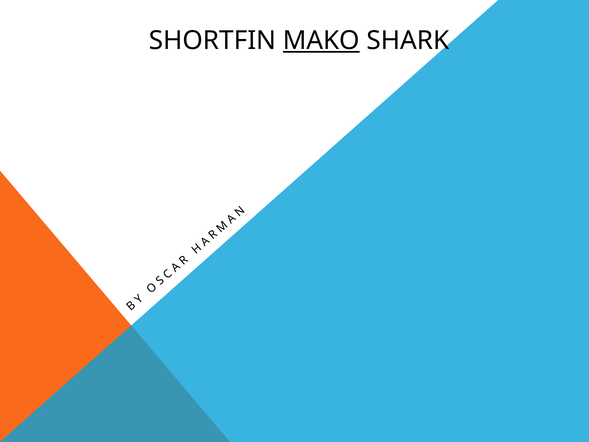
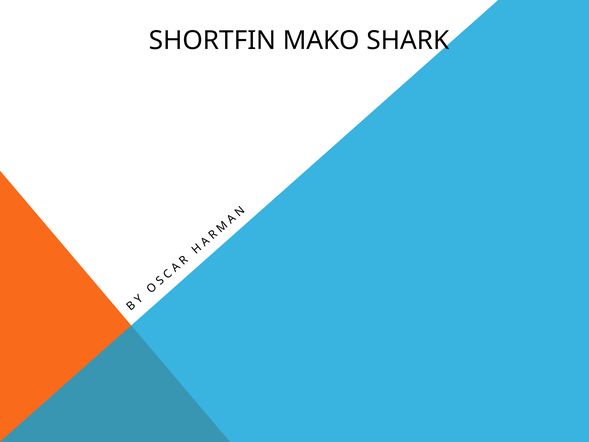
MAKO underline: present -> none (321, 40)
